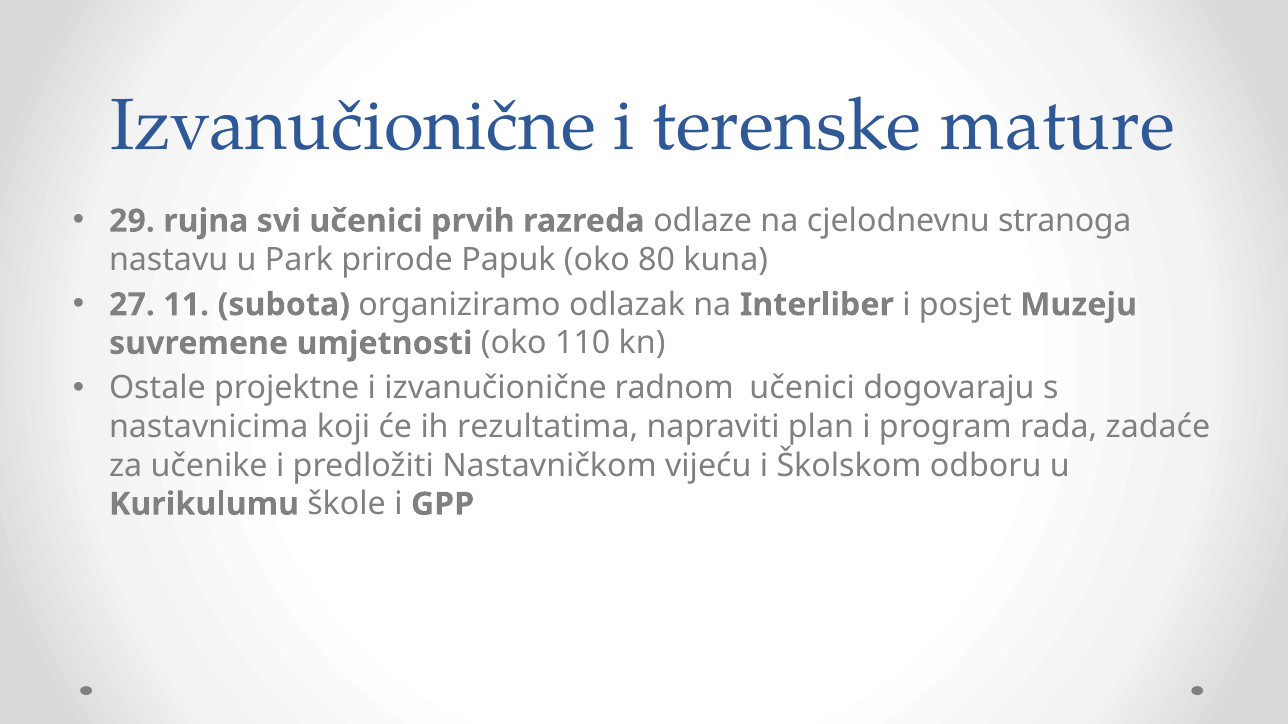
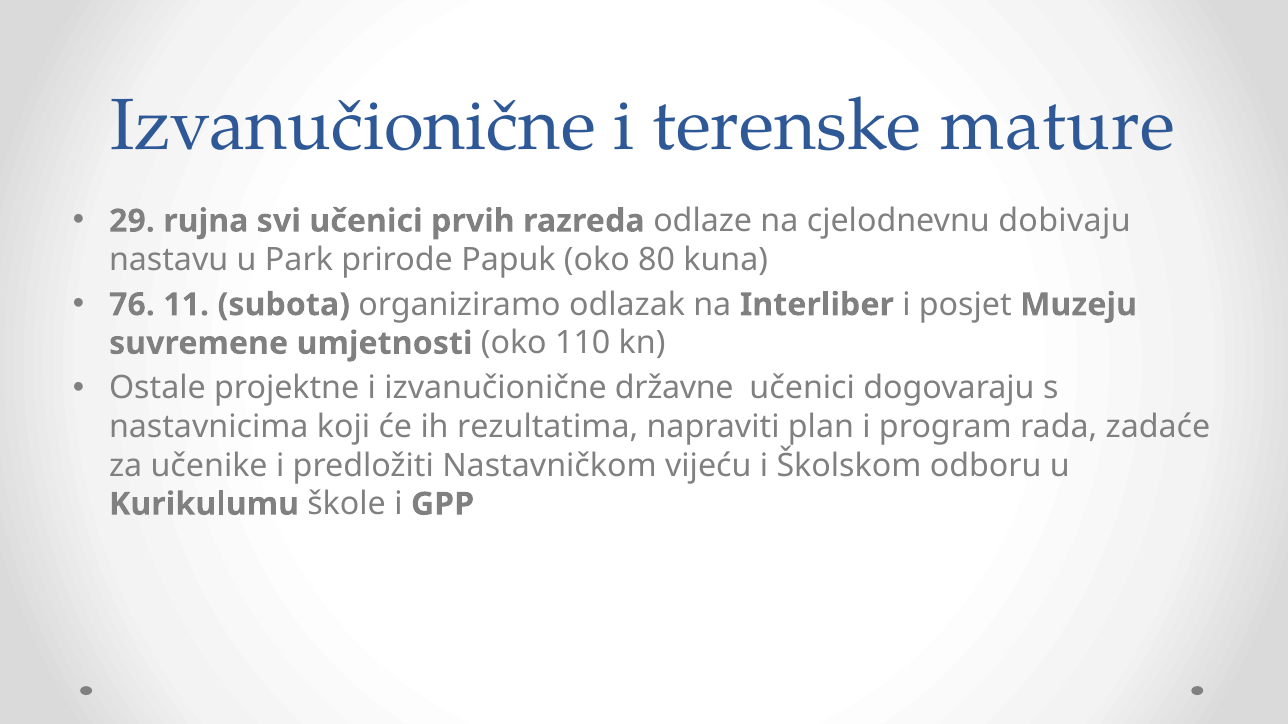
stranoga: stranoga -> dobivaju (1065, 221)
27: 27 -> 76 (132, 305)
radnom: radnom -> državne (674, 389)
